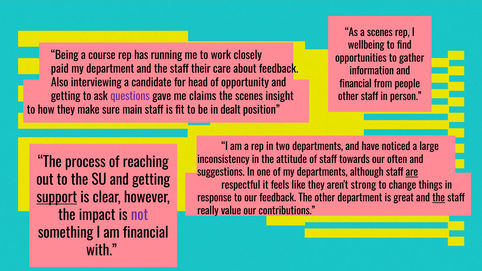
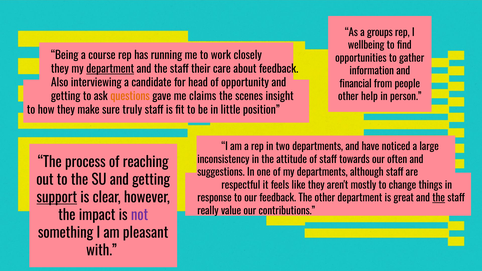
a scenes: scenes -> groups (380, 33)
paid: paid -> they (60, 69)
department underline: none -> present (110, 69)
questions colour: purple -> orange (130, 97)
other staff: staff -> help (369, 97)
main: main -> truly (132, 110)
dealt: dealt -> little (231, 110)
are underline: present -> none (412, 172)
strong: strong -> mostly (363, 185)
am financial: financial -> pleasant (146, 233)
